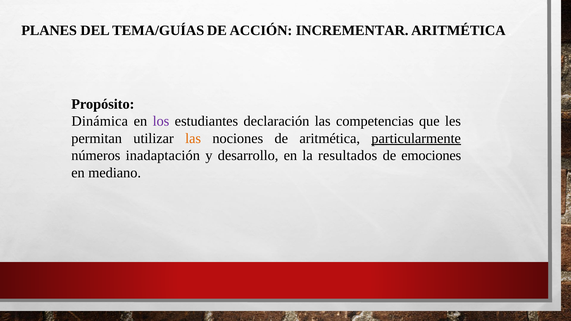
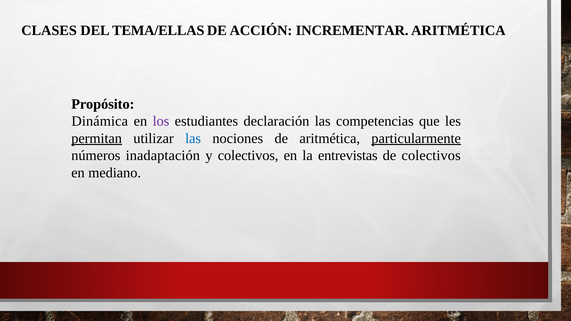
PLANES: PLANES -> CLASES (49, 31)
TEMA/GUÍAS: TEMA/GUÍAS -> TEMA/ELLAS (158, 31)
permitan underline: none -> present (97, 138)
las colour: orange -> blue (193, 138)
y desarrollo: desarrollo -> colectivos (248, 156)
resultados: resultados -> entrevistas (348, 156)
de emociones: emociones -> colectivos (431, 156)
